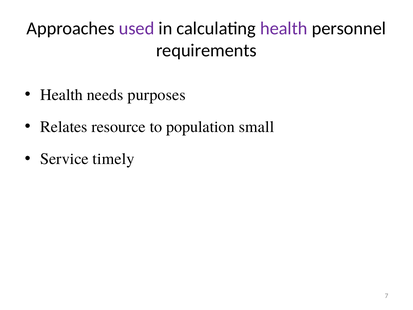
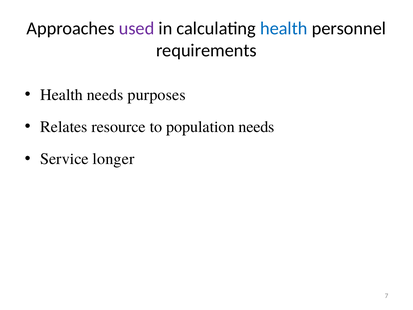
health colour: purple -> blue (284, 28)
population small: small -> needs (257, 127)
timely: timely -> longer (114, 159)
